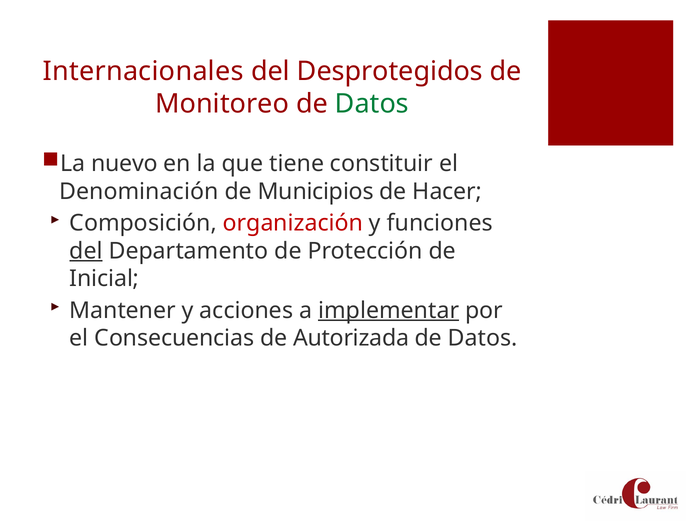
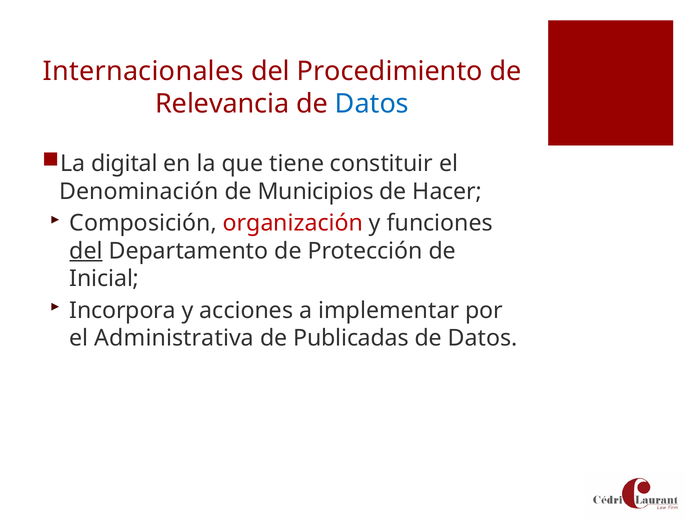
Desprotegidos: Desprotegidos -> Procedimiento (390, 71)
Monitoreo: Monitoreo -> Relevancia (222, 104)
Datos colour: green -> blue (372, 104)
nuevo: nuevo -> digital (124, 164)
Mantener: Mantener -> Incorpora (123, 311)
implementar underline: present -> none (389, 311)
Consecuencias: Consecuencias -> Administrativa (174, 338)
Autorizada: Autorizada -> Publicadas (351, 338)
